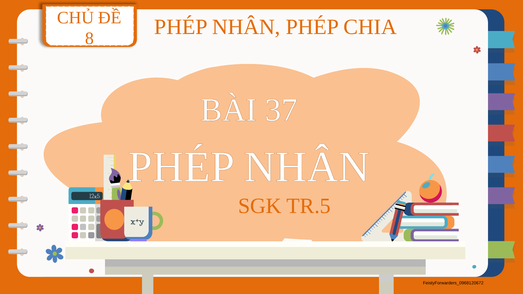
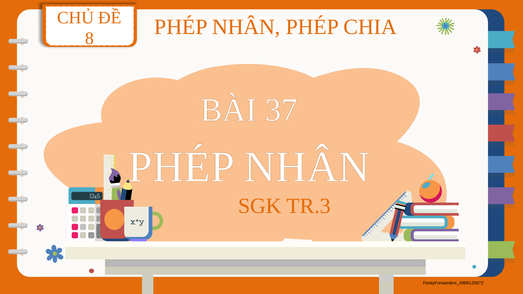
TR.5: TR.5 -> TR.3 (309, 206)
